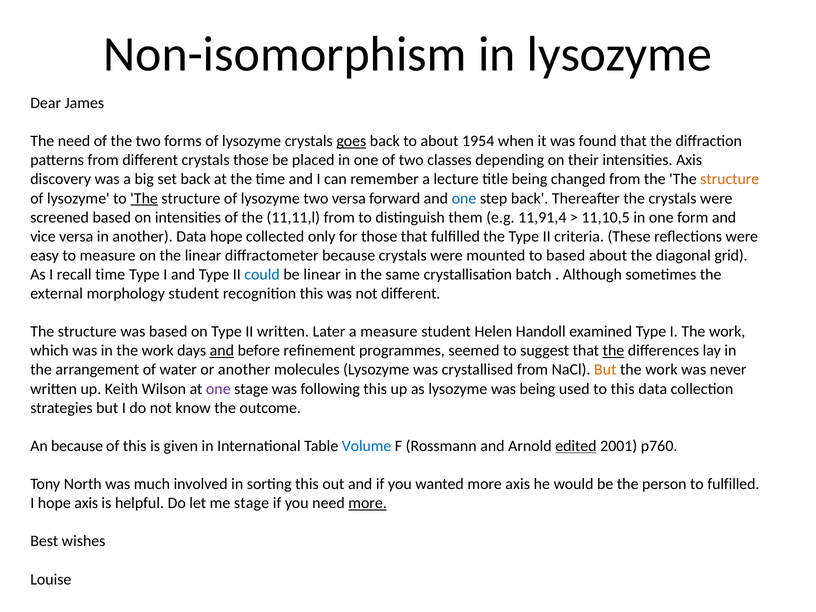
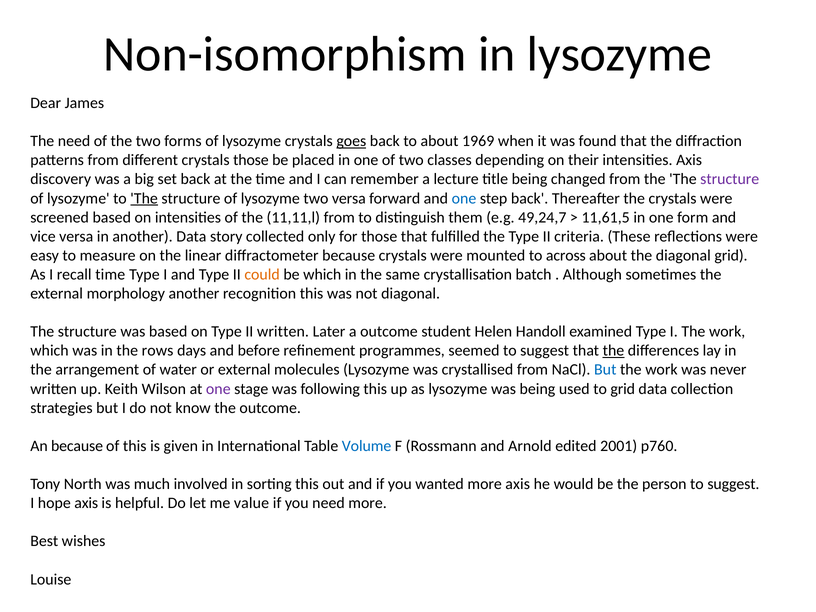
1954: 1954 -> 1969 (478, 141)
structure colour: orange -> purple (730, 179)
11,91,4: 11,91,4 -> 49,24,7 (542, 217)
11,10,5: 11,10,5 -> 11,61,5 (606, 217)
Data hope: hope -> story (226, 236)
to based: based -> across (566, 255)
could colour: blue -> orange (262, 274)
be linear: linear -> which (322, 274)
morphology student: student -> another (194, 294)
not different: different -> diagonal (411, 294)
a measure: measure -> outcome (389, 332)
in the work: work -> rows (158, 351)
and underline: present -> none (222, 351)
or another: another -> external (244, 370)
But colour: orange -> blue (605, 370)
to this: this -> grid (623, 389)
edited underline: present -> none (576, 446)
person to fulfilled: fulfilled -> suggest (733, 484)
me stage: stage -> value (252, 503)
more underline: present -> none (368, 503)
